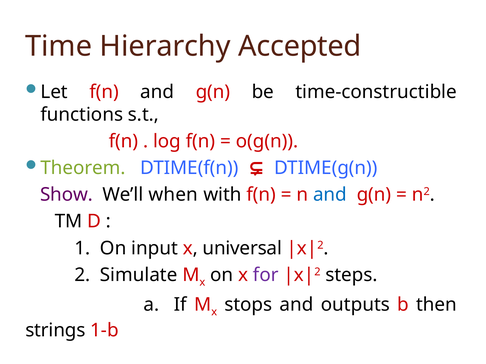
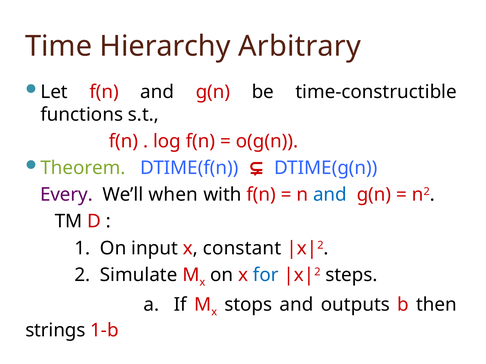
Accepted: Accepted -> Arbitrary (300, 46)
Show: Show -> Every (66, 195)
universal: universal -> constant (242, 248)
for colour: purple -> blue (266, 275)
